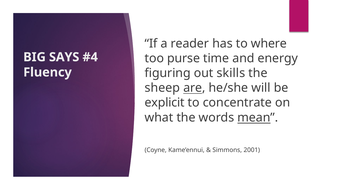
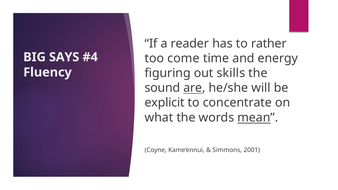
where: where -> rather (269, 44)
purse: purse -> come (183, 58)
sheep: sheep -> sound (162, 88)
